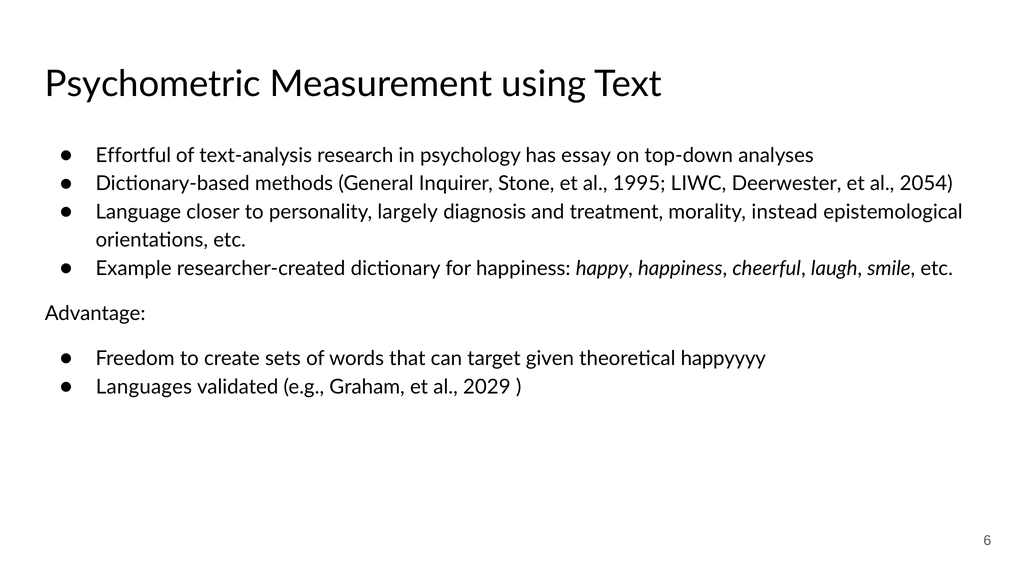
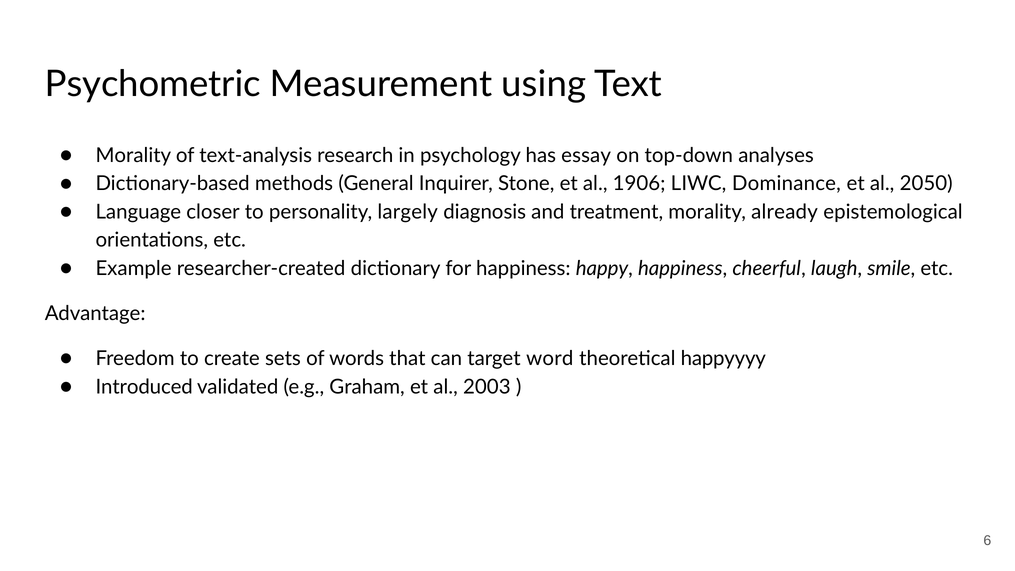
Effortful: Effortful -> Morality (133, 155)
1995: 1995 -> 1906 (639, 184)
Deerwester: Deerwester -> Dominance (786, 184)
2054: 2054 -> 2050 (926, 184)
instead: instead -> already (785, 212)
given: given -> word (550, 359)
Languages: Languages -> Introduced (144, 387)
2029: 2029 -> 2003 (487, 387)
